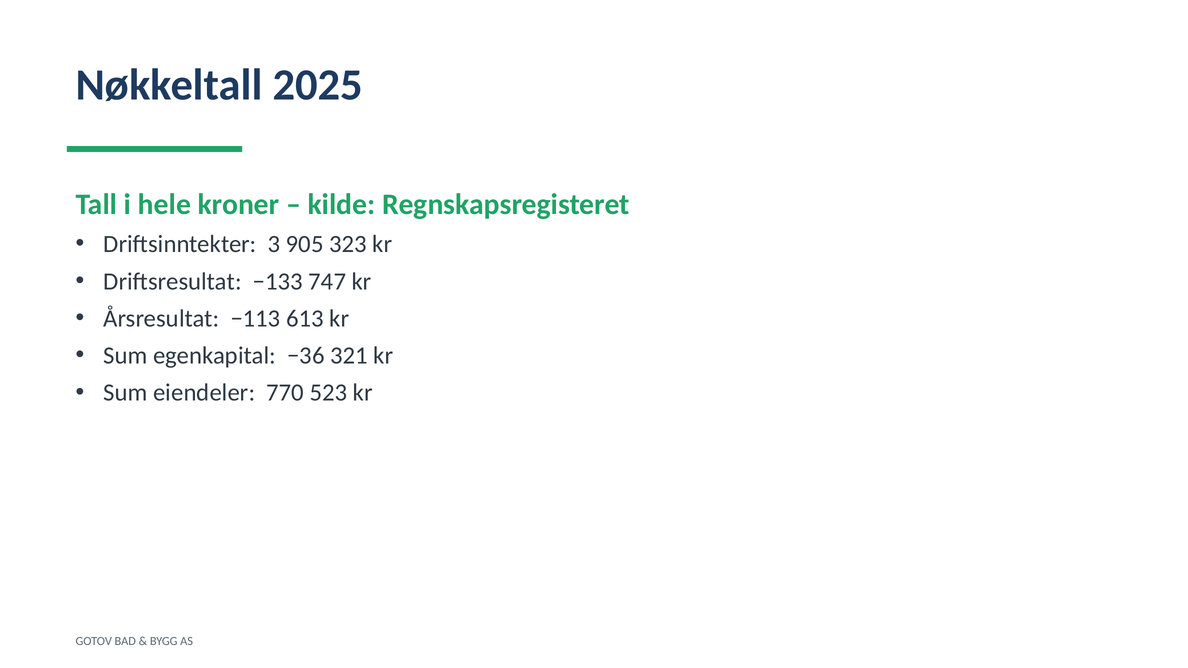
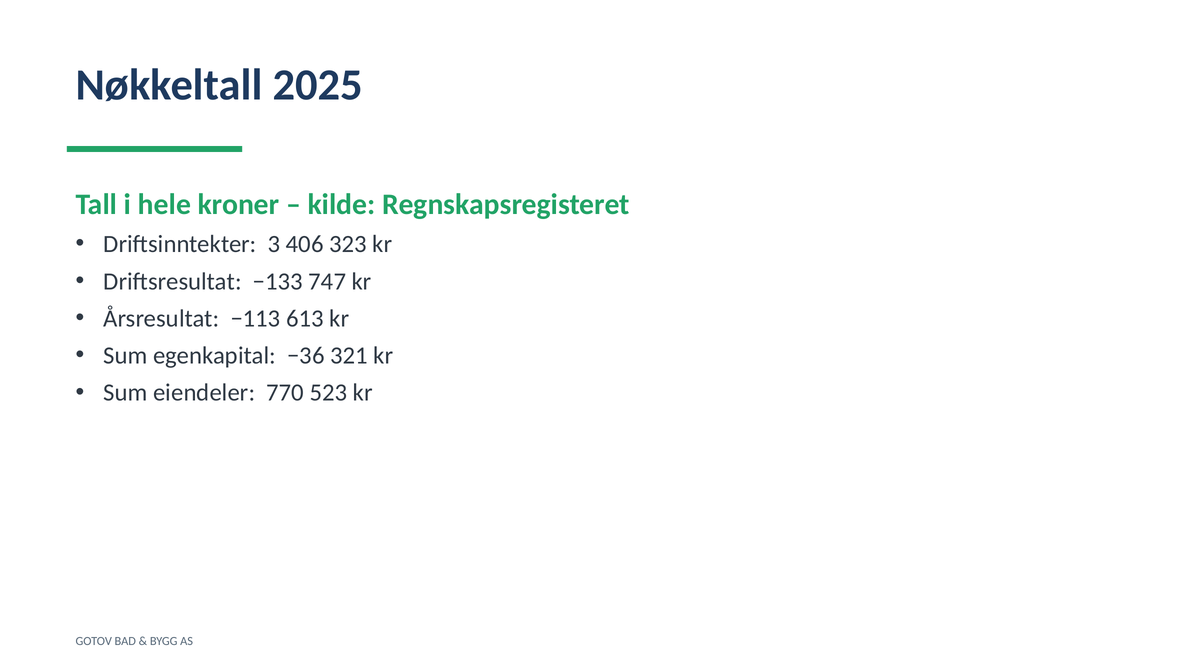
905: 905 -> 406 (305, 244)
